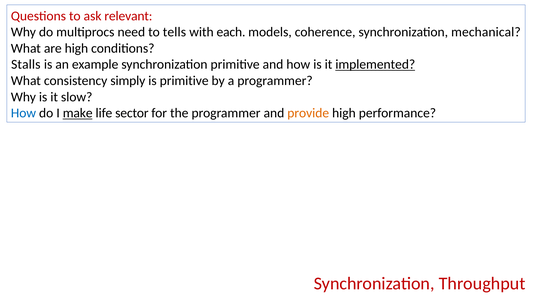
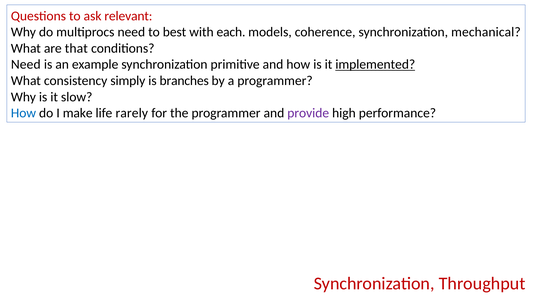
tells: tells -> best (175, 32)
are high: high -> that (76, 48)
Stalls: Stalls -> Need (26, 65)
is primitive: primitive -> branches (184, 81)
make underline: present -> none (78, 113)
sector: sector -> rarely (132, 113)
provide colour: orange -> purple (308, 113)
